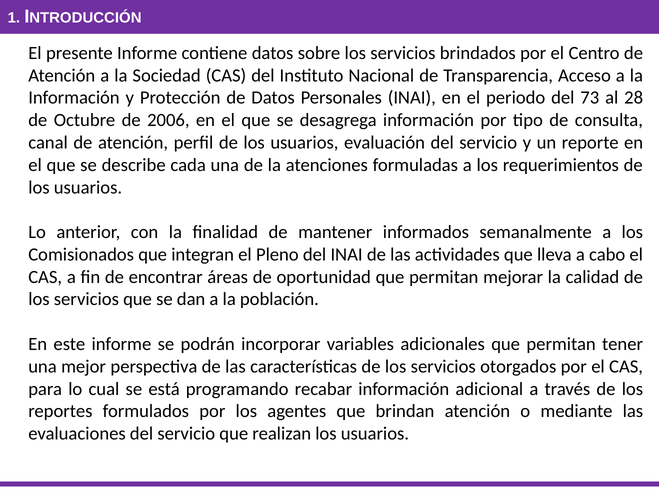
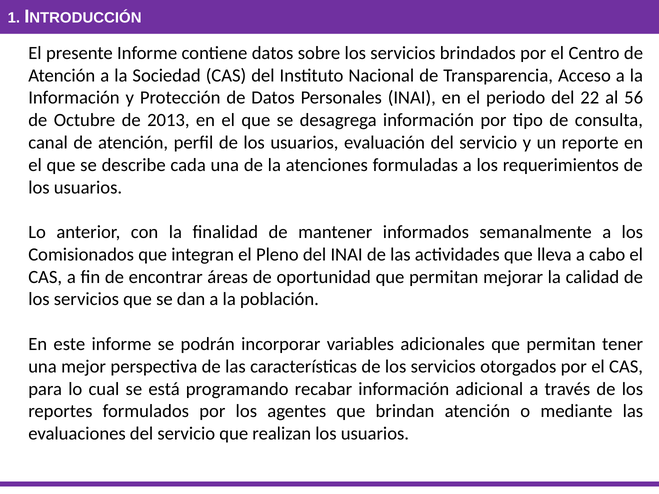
73: 73 -> 22 (590, 98)
28: 28 -> 56 (634, 98)
2006: 2006 -> 2013 (168, 120)
